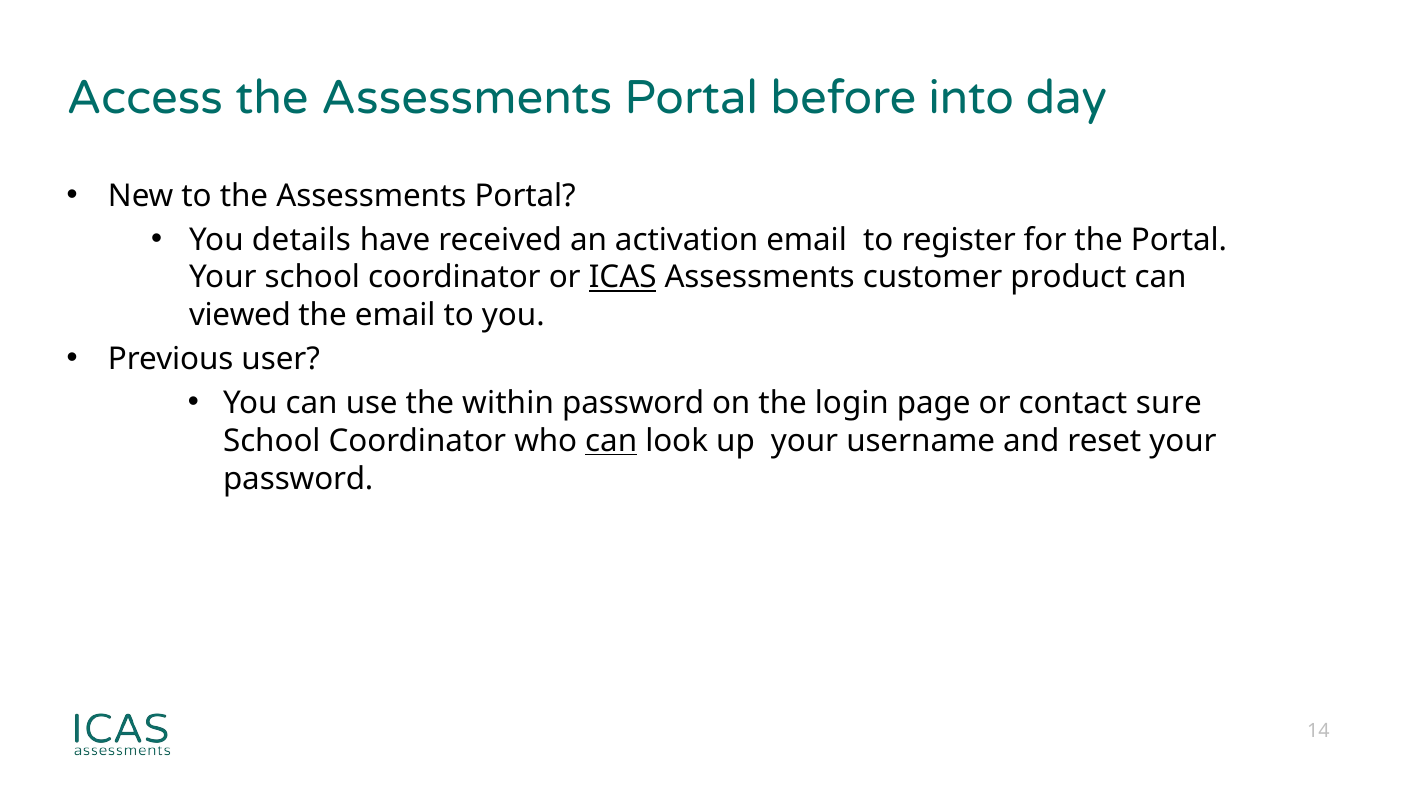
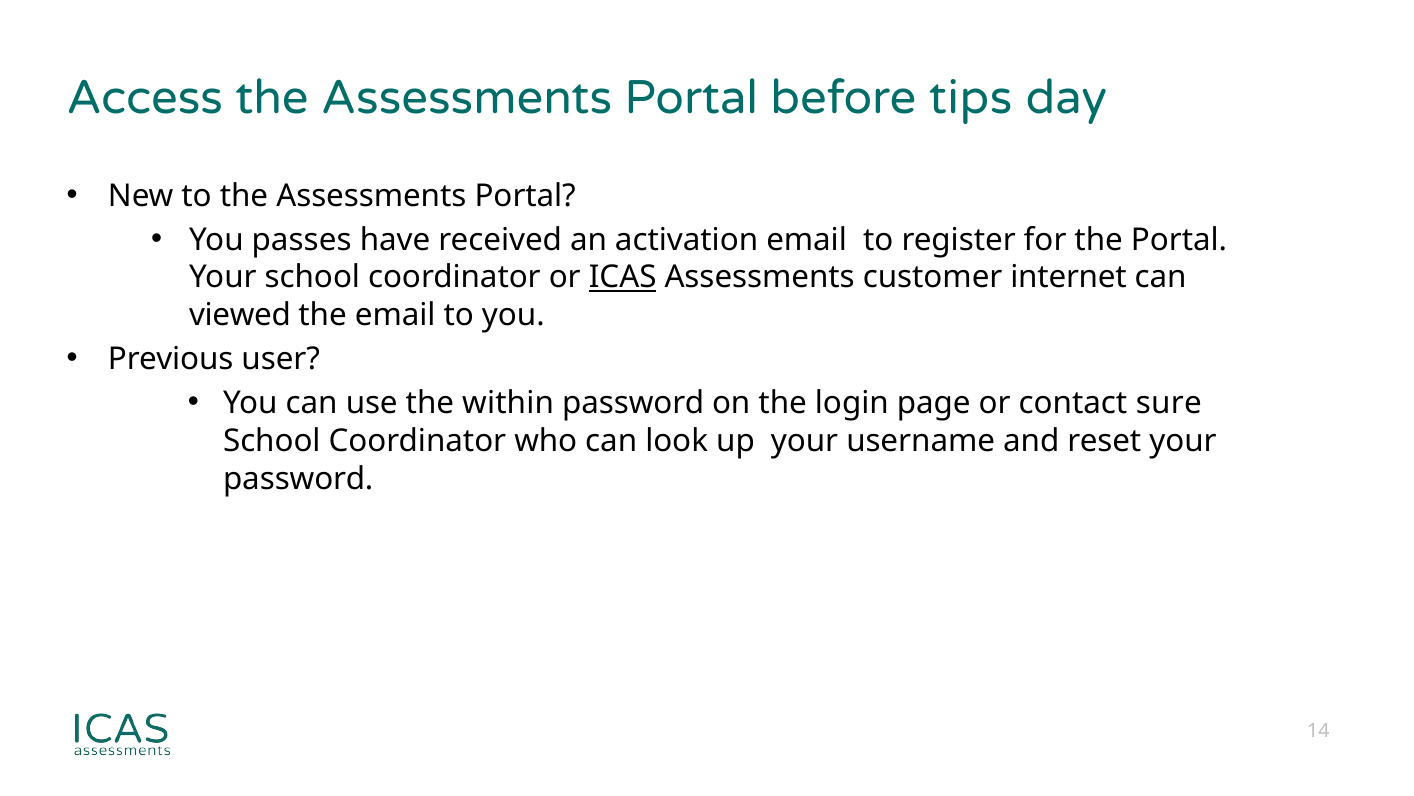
into: into -> tips (971, 98)
details: details -> passes (302, 240)
product: product -> internet (1069, 277)
can underline: present -> none (611, 441)
